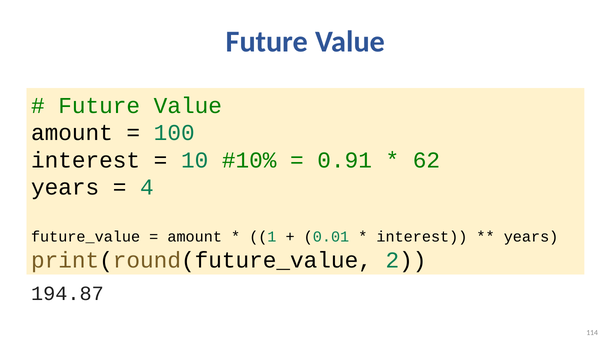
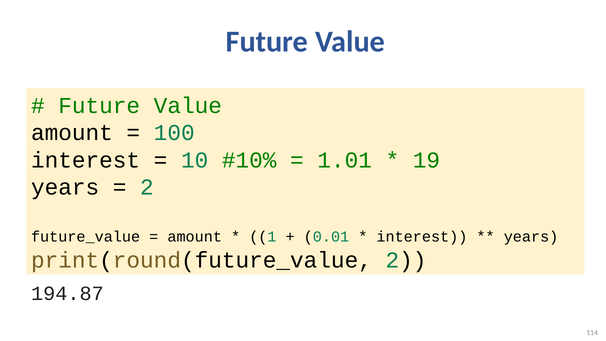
0.91: 0.91 -> 1.01 (345, 160)
62: 62 -> 19 (426, 160)
4: 4 -> 2 (147, 187)
